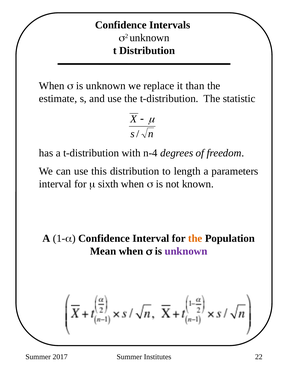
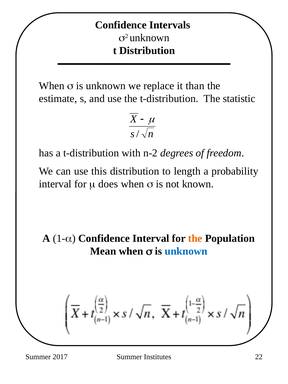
n-4: n-4 -> n-2 (150, 153)
parameters: parameters -> probability (235, 171)
sixth: sixth -> does (108, 184)
unknown colour: purple -> blue (186, 251)
